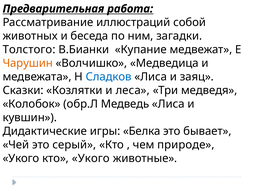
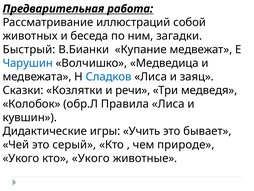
Толстого: Толстого -> Быстрый (29, 49)
Чарушин colour: orange -> blue (28, 63)
леса: леса -> речи (133, 90)
Медведь: Медведь -> Правила (125, 104)
Белка: Белка -> Учить (142, 131)
